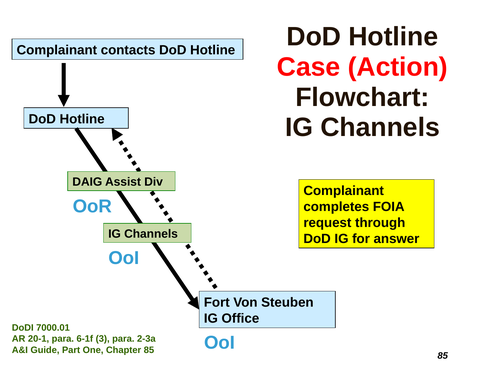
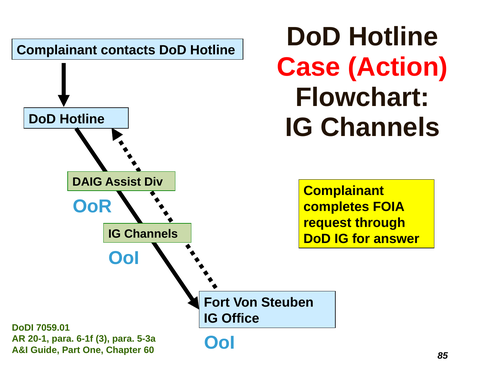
7000.01: 7000.01 -> 7059.01 (53, 327)
2-3a: 2-3a -> 5-3a (146, 338)
Chapter 85: 85 -> 60 (149, 350)
